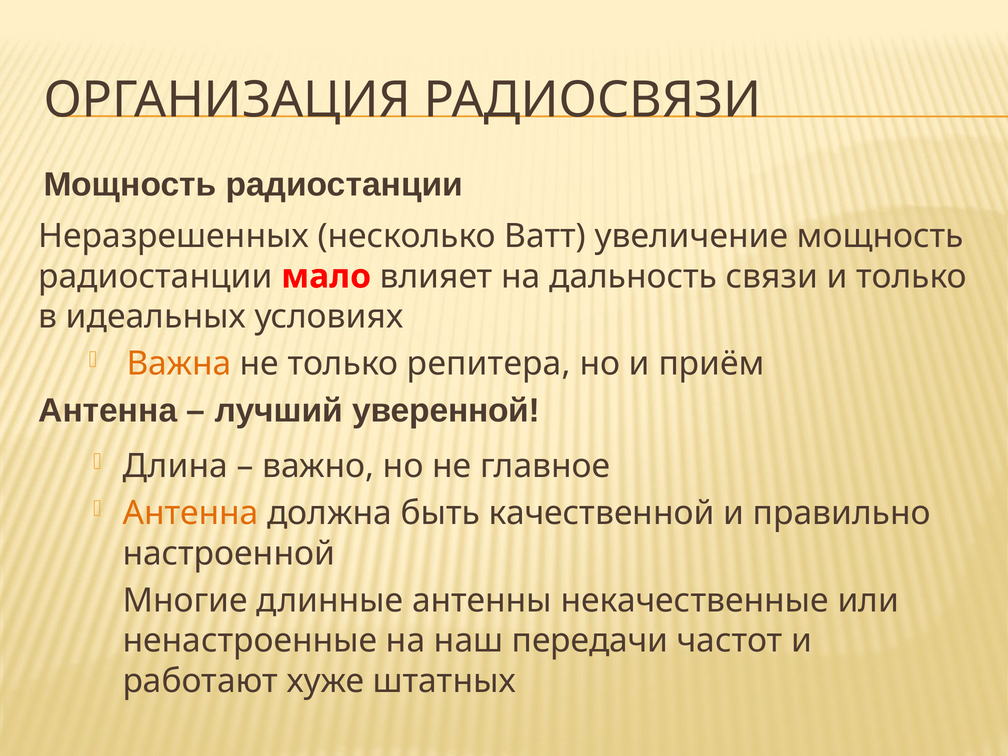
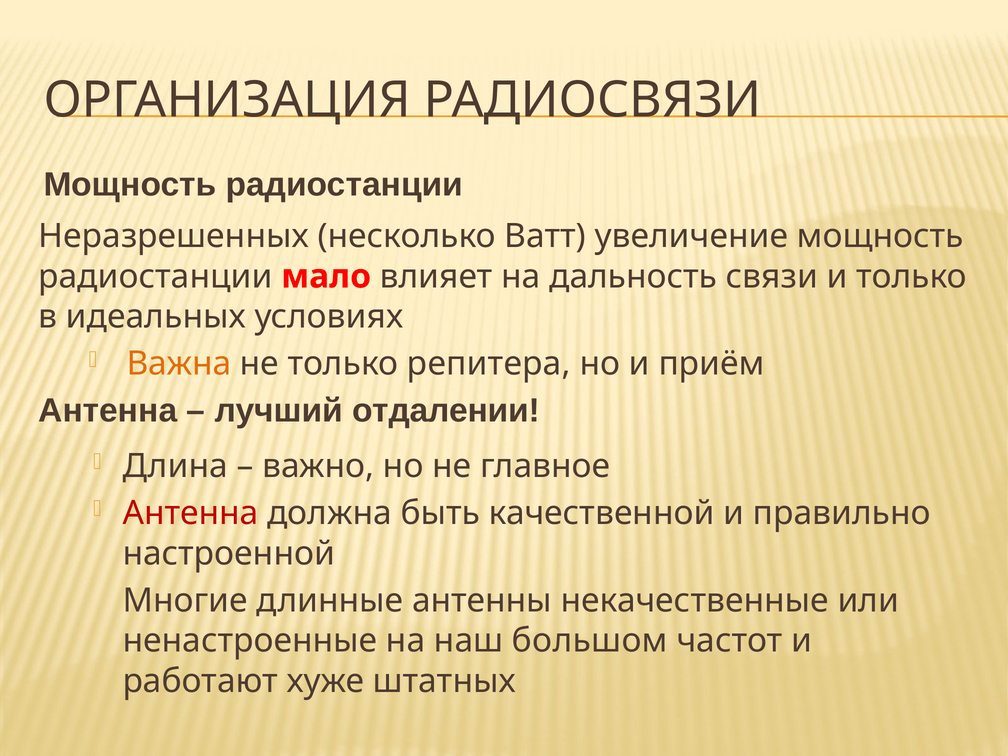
уверенной: уверенной -> отдалении (446, 411)
Антенна colour: orange -> red (191, 513)
передачи: передачи -> большом (590, 641)
